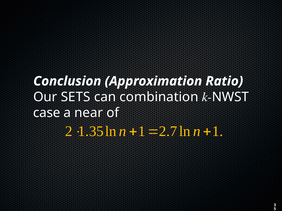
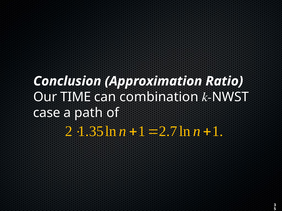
SETS: SETS -> TIME (76, 97)
near: near -> path (89, 113)
